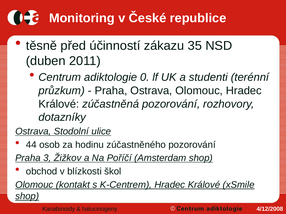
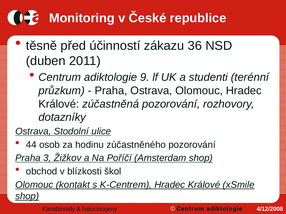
35: 35 -> 36 (195, 46)
0: 0 -> 9 (145, 77)
